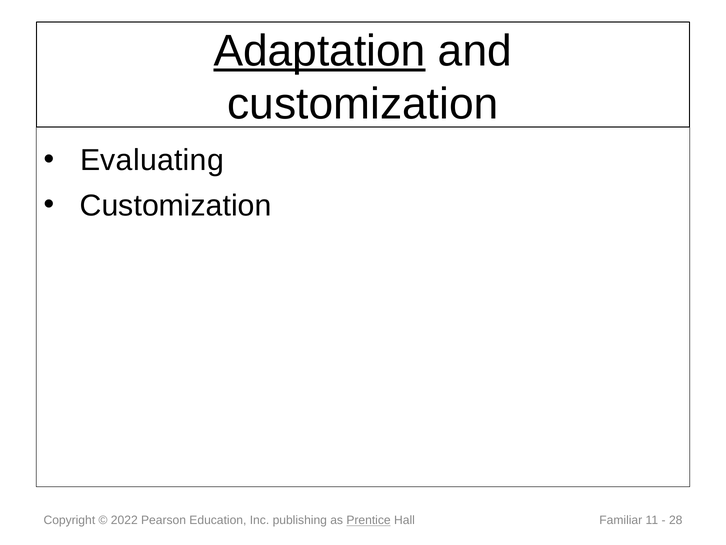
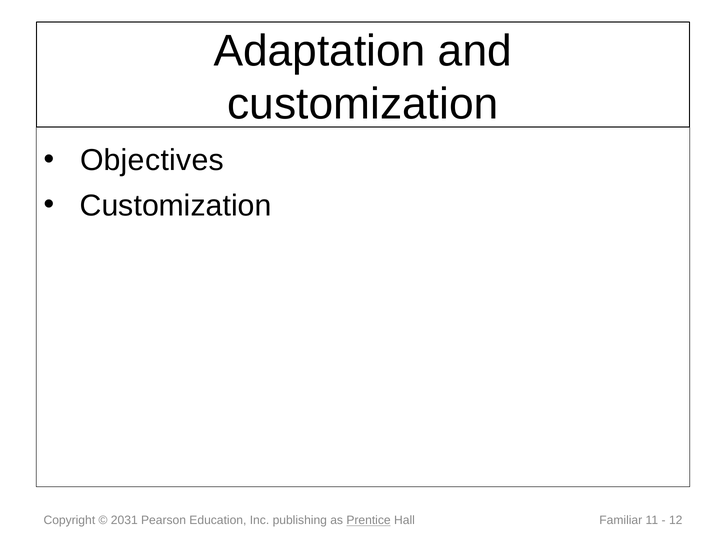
Adaptation underline: present -> none (320, 51)
Evaluating: Evaluating -> Objectives (152, 160)
2022: 2022 -> 2031 (124, 520)
28: 28 -> 12 (676, 520)
